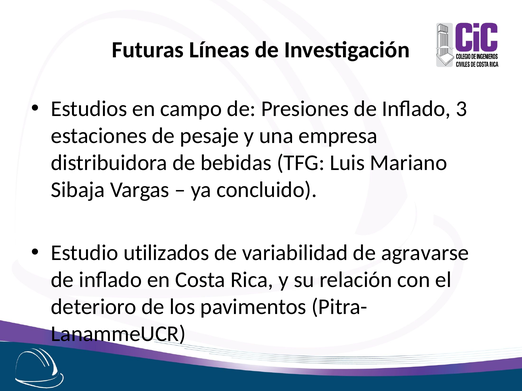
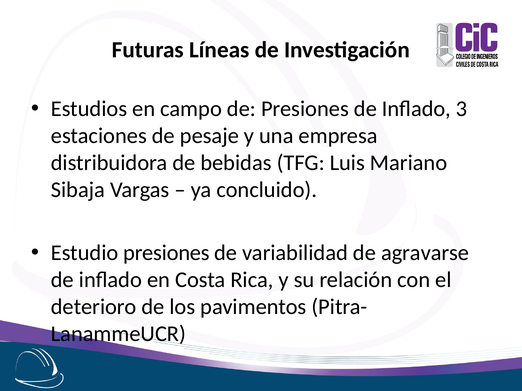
Estudio utilizados: utilizados -> presiones (166, 253)
